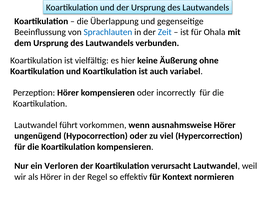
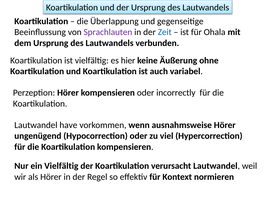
Sprachlauten colour: blue -> purple (108, 32)
führt: führt -> have (68, 125)
ein Verloren: Verloren -> Vielfältig (61, 166)
